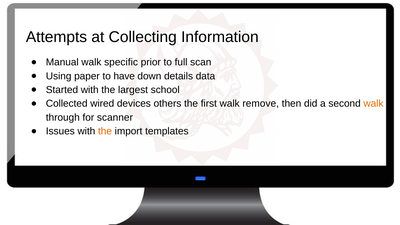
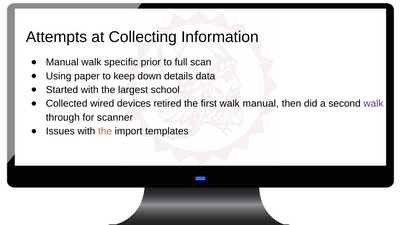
have: have -> keep (124, 76)
others: others -> retired (168, 104)
walk remove: remove -> manual (261, 104)
walk colour: orange -> purple (373, 104)
